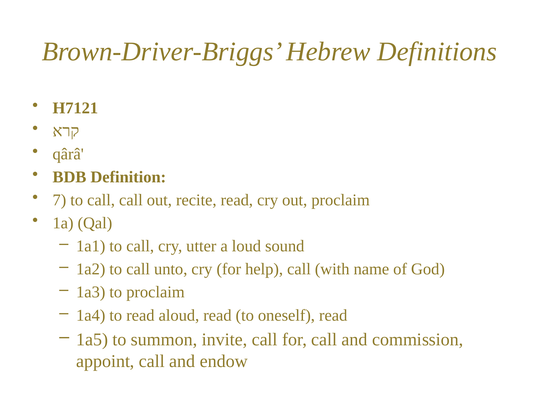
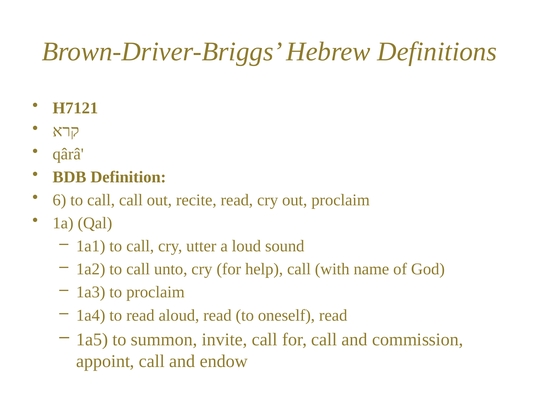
7: 7 -> 6 (59, 200)
